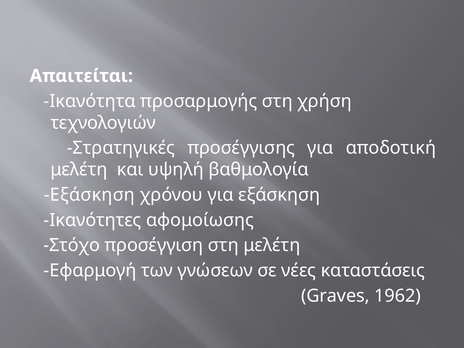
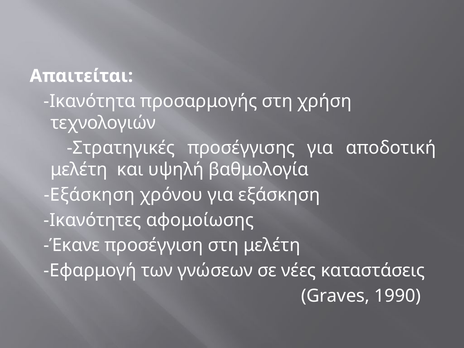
Στόχο: Στόχο -> Έκανε (72, 245)
1962: 1962 -> 1990 (398, 296)
